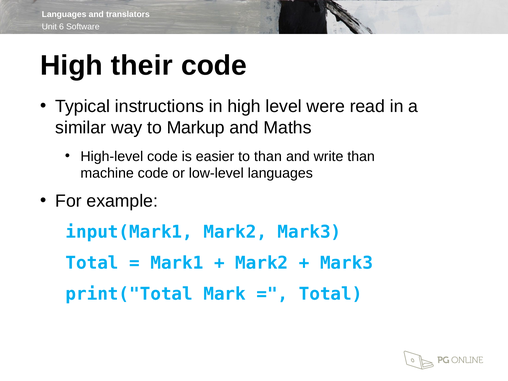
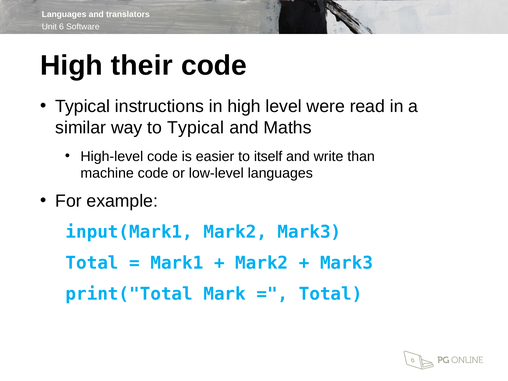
to Markup: Markup -> Typical (196, 128)
to than: than -> itself (268, 156)
